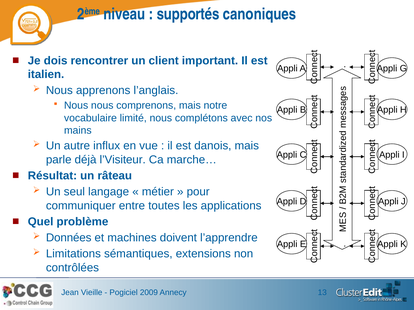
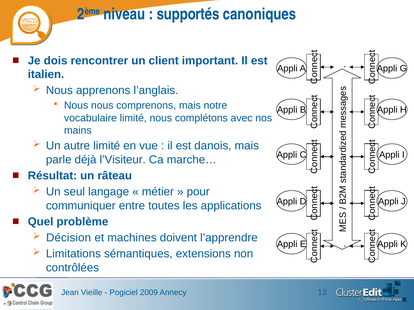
autre influx: influx -> limité (107, 146)
Données: Données -> Décision (69, 238)
